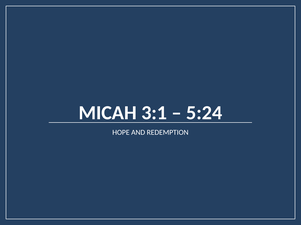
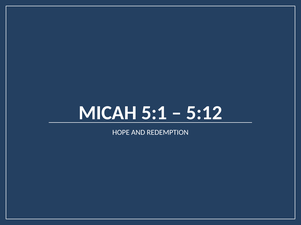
3:1: 3:1 -> 5:1 (154, 113)
5:24: 5:24 -> 5:12 (204, 113)
